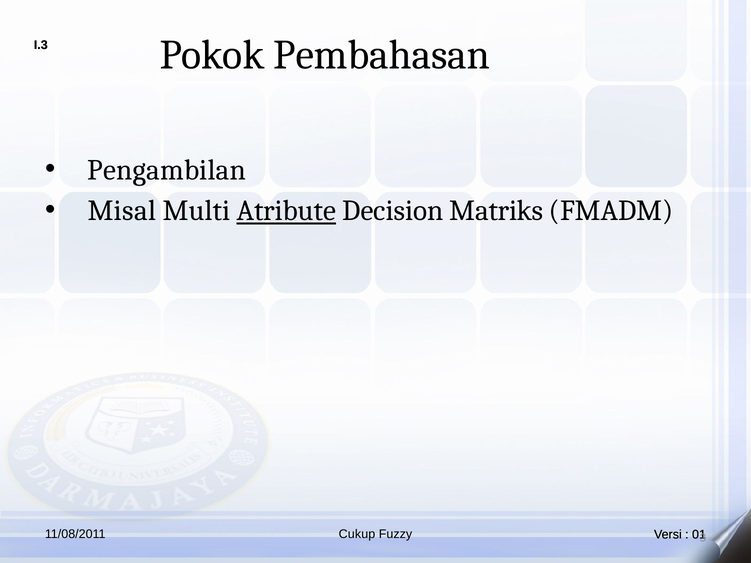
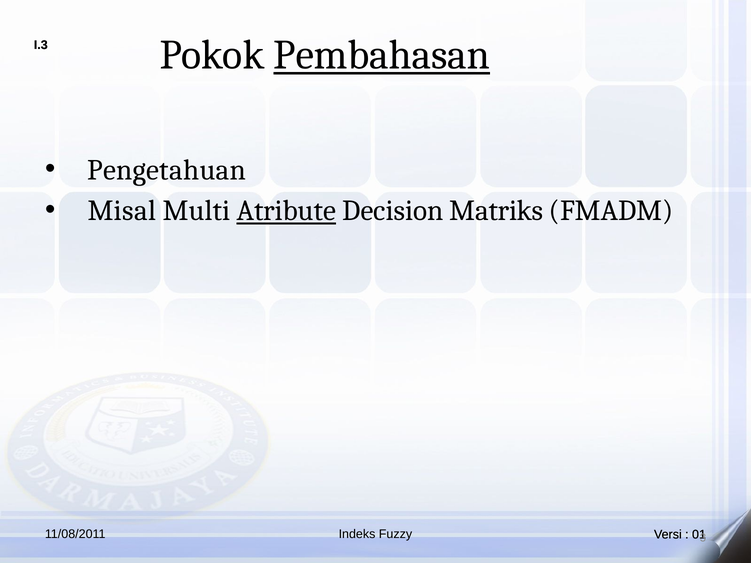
Pembahasan underline: none -> present (382, 55)
Pengambilan: Pengambilan -> Pengetahuan (167, 170)
Cukup: Cukup -> Indeks (357, 534)
